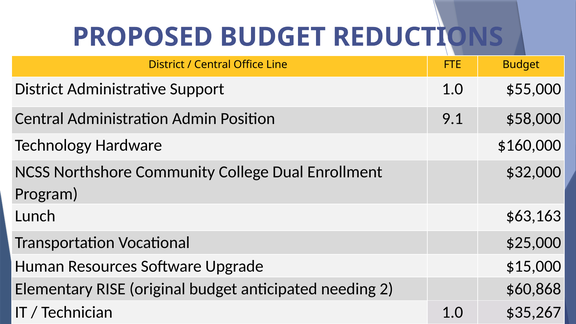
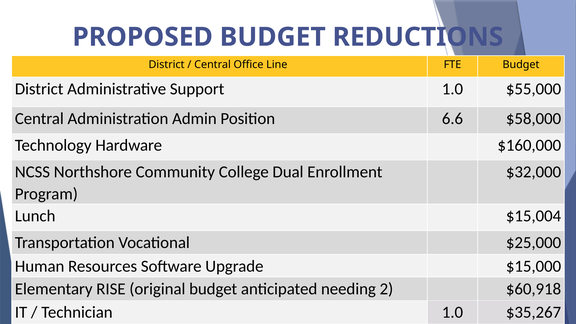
9.1: 9.1 -> 6.6 (452, 119)
$63,163: $63,163 -> $15,004 (534, 216)
$60,868: $60,868 -> $60,918 (534, 289)
